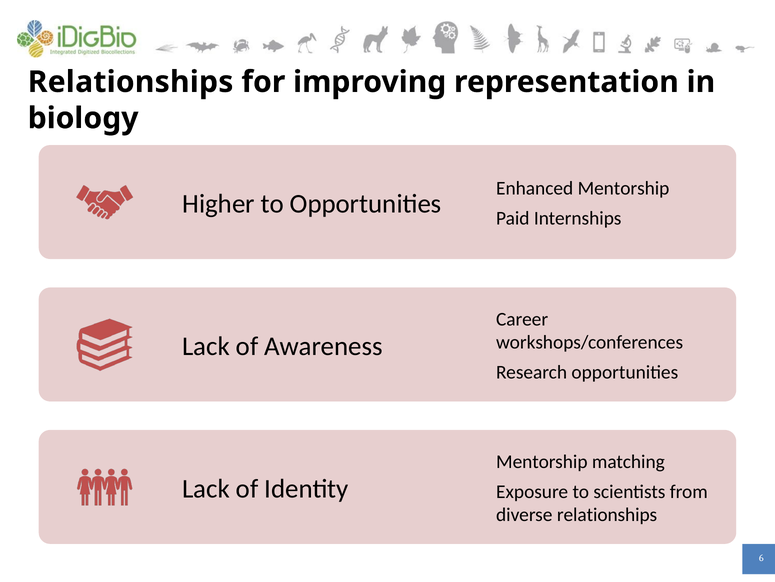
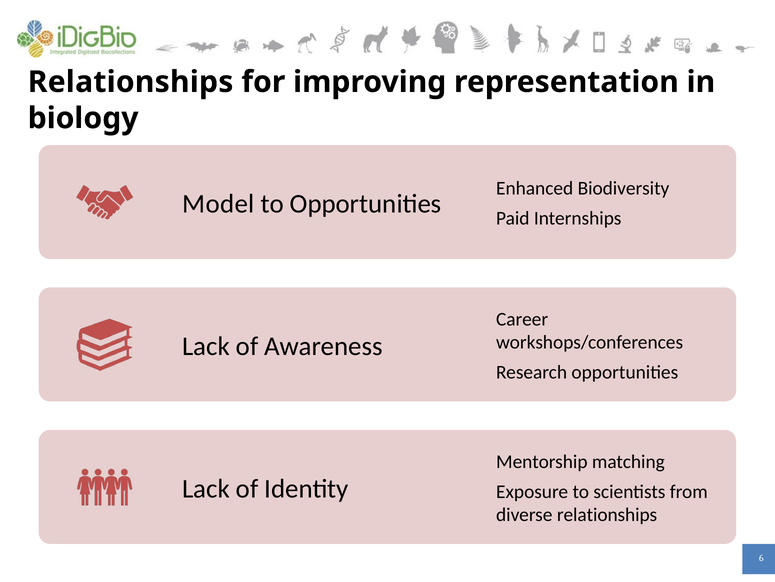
Enhanced Mentorship: Mentorship -> Biodiversity (623, 188)
Higher: Higher -> Model (218, 204)
